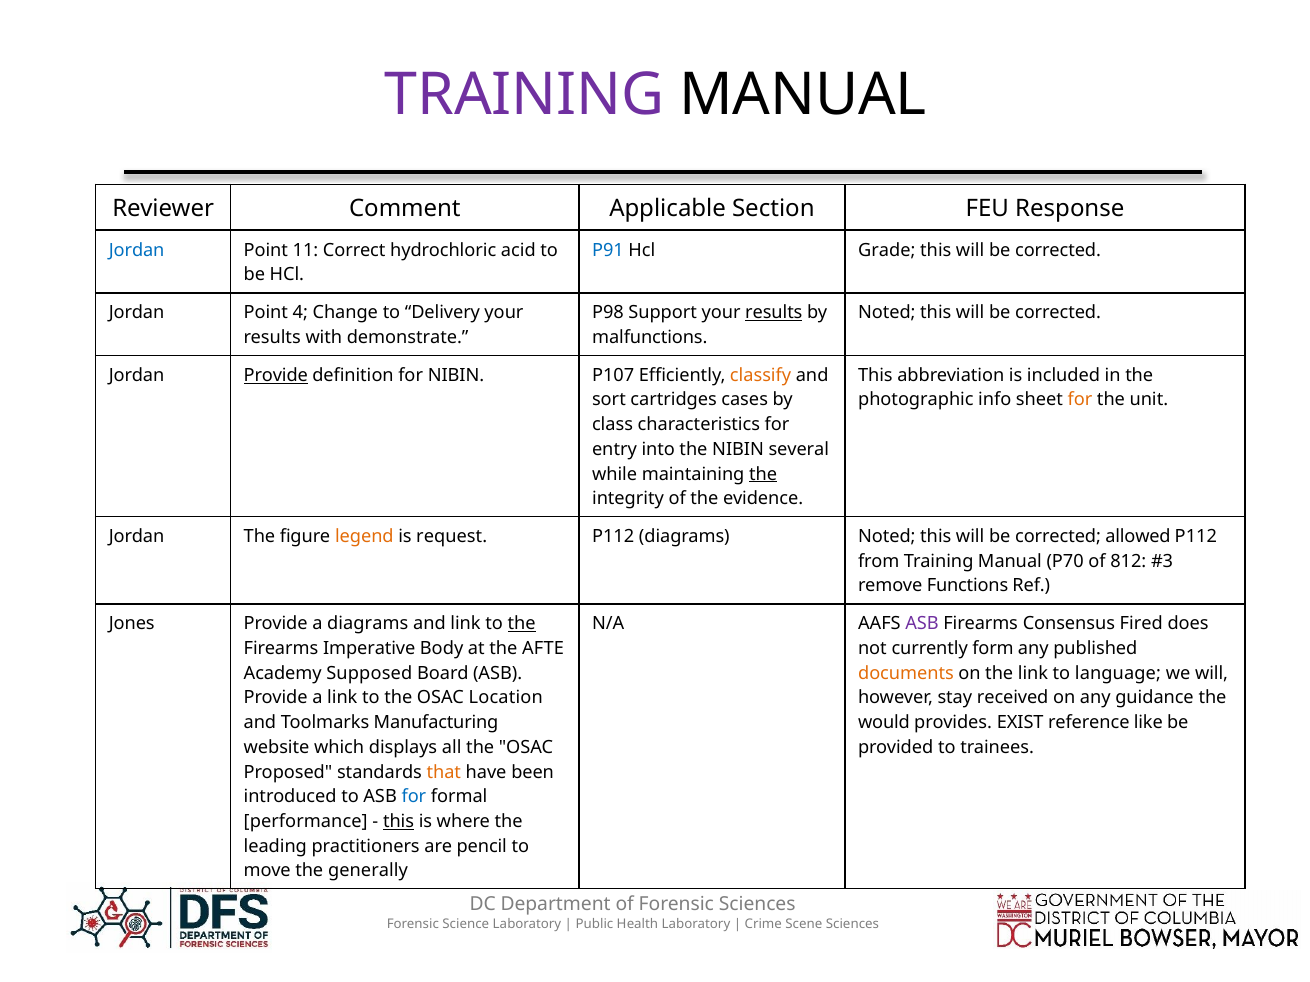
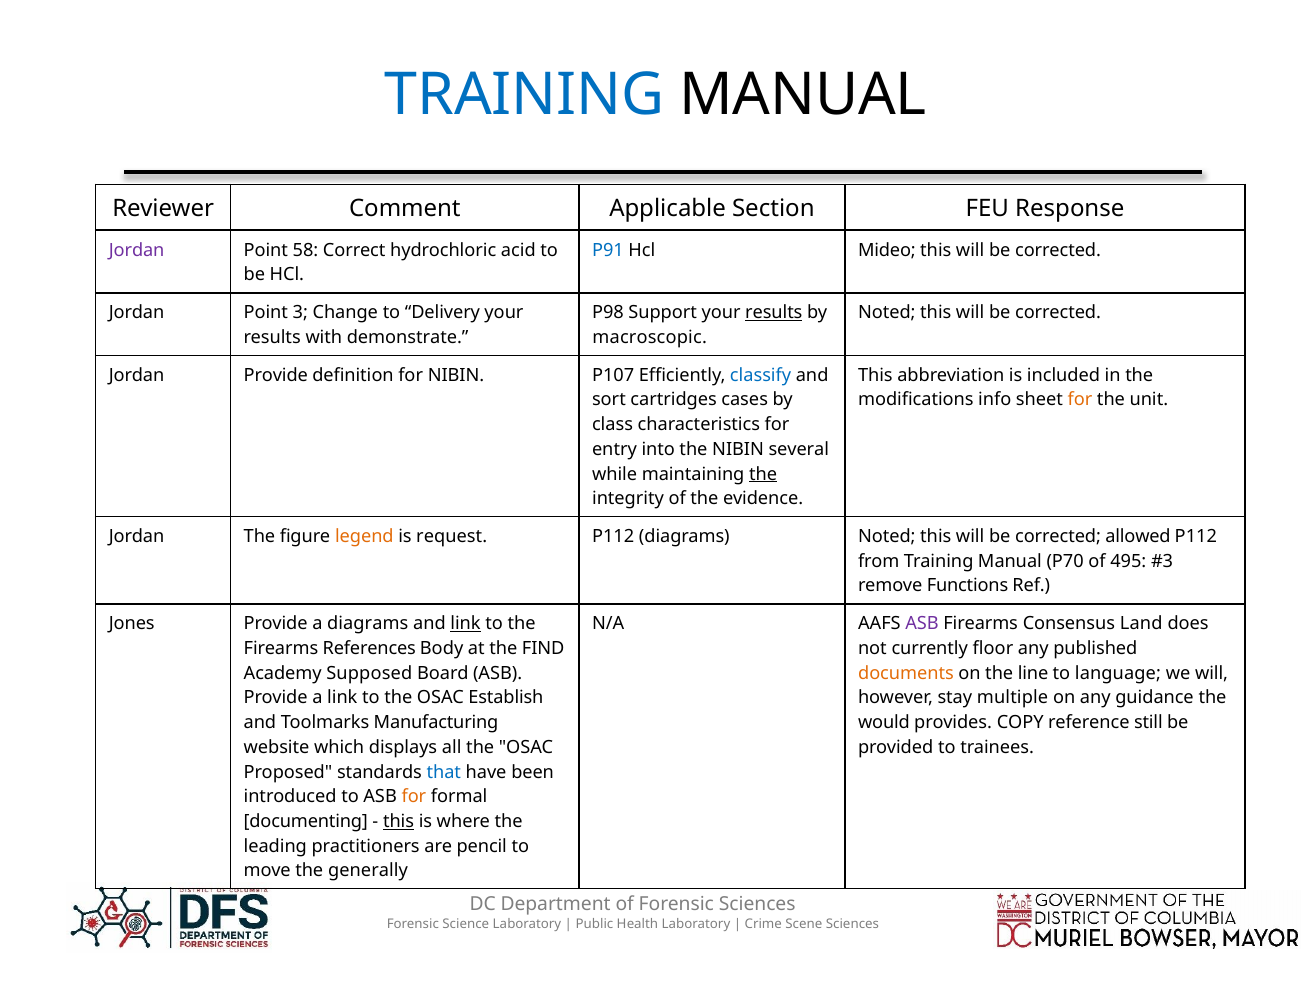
TRAINING colour: purple -> blue (525, 95)
Jordan colour: blue -> purple (137, 250)
11: 11 -> 58 (305, 250)
Grade: Grade -> Mideo (887, 250)
4: 4 -> 3 (300, 313)
malfunctions: malfunctions -> macroscopic (650, 338)
Provide underline: present -> none (276, 375)
classify colour: orange -> blue (761, 375)
photographic: photographic -> modifications (916, 400)
812: 812 -> 495 (1128, 562)
link underline: none -> present (466, 624)
the underline: present -> none (522, 624)
Fired: Fired -> Land (1141, 624)
Imperative: Imperative -> References (369, 649)
AFTE: AFTE -> FIND (543, 649)
form: form -> floor (993, 649)
the link: link -> line (1033, 674)
Location: Location -> Establish (506, 698)
received: received -> multiple (1013, 698)
EXIST: EXIST -> COPY (1020, 723)
like: like -> still (1148, 723)
that colour: orange -> blue (444, 772)
for colour: blue -> orange (414, 797)
performance: performance -> documenting (306, 822)
